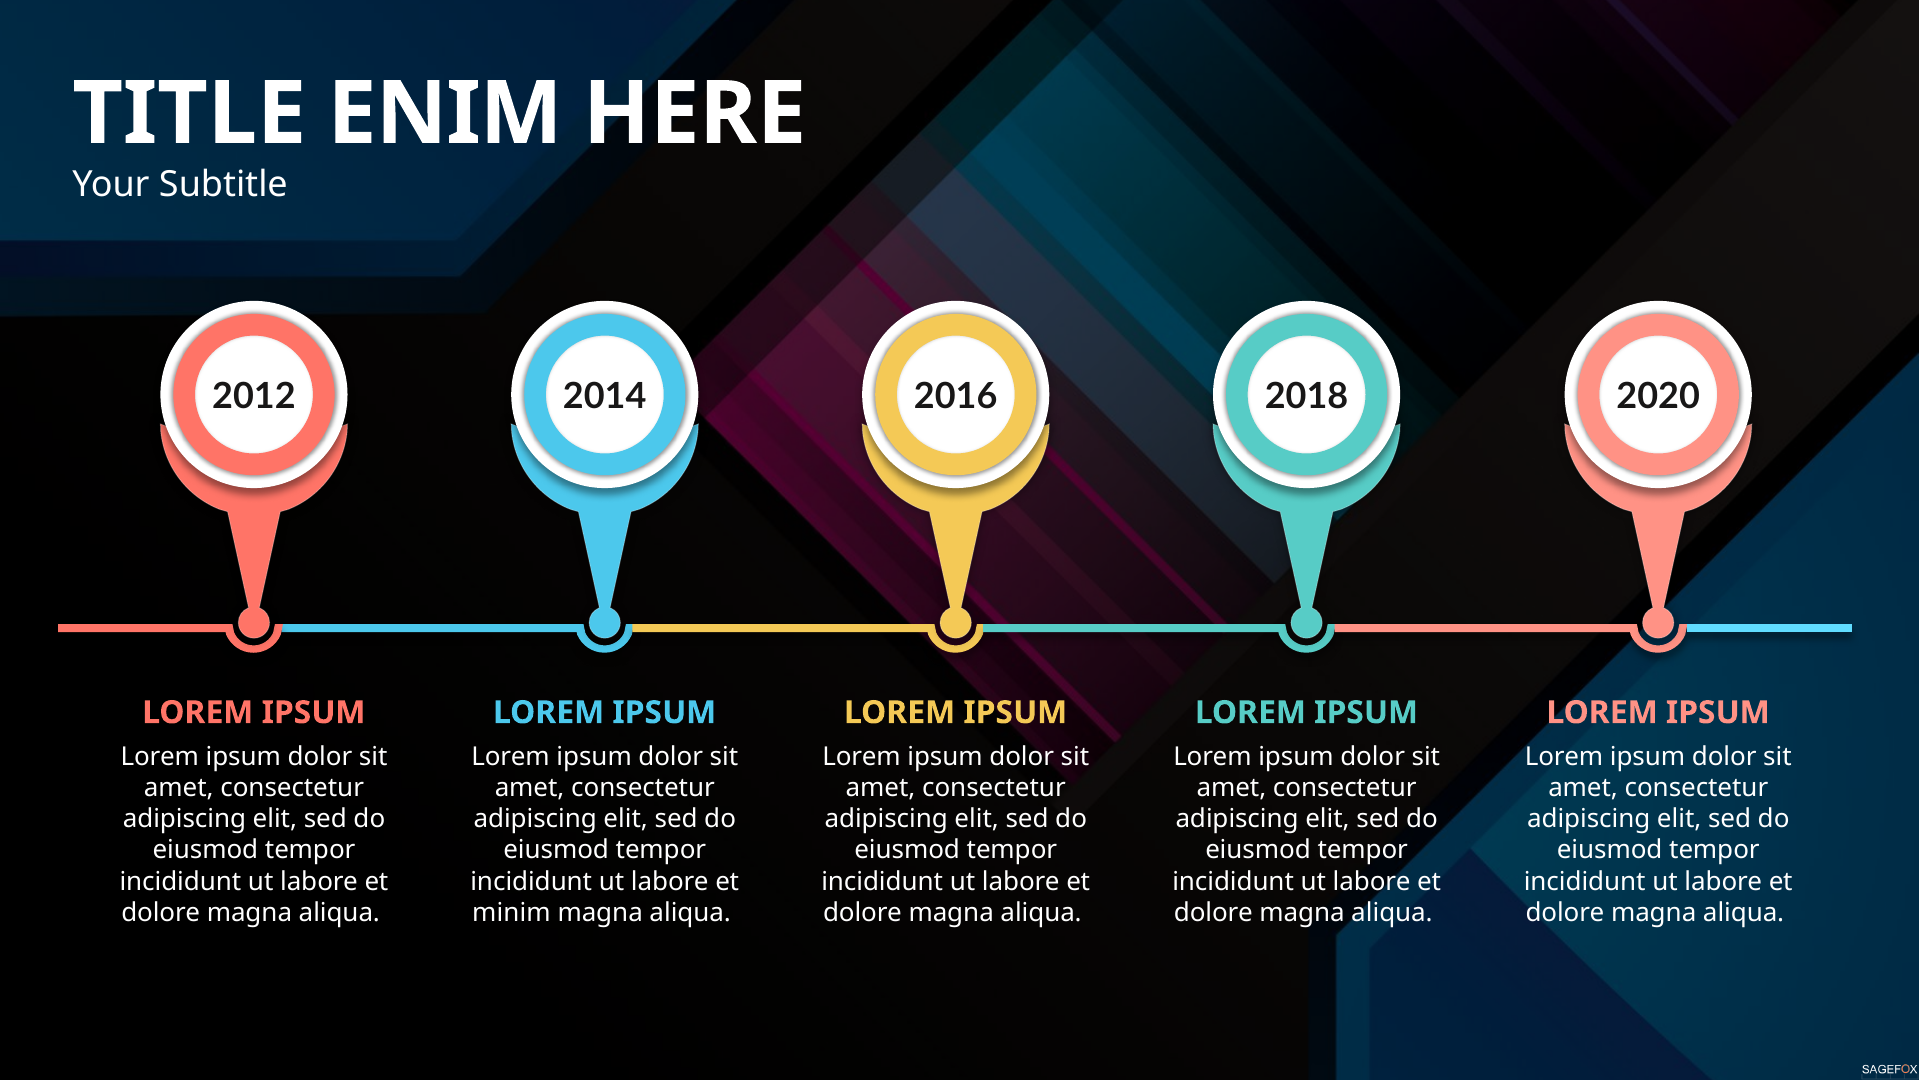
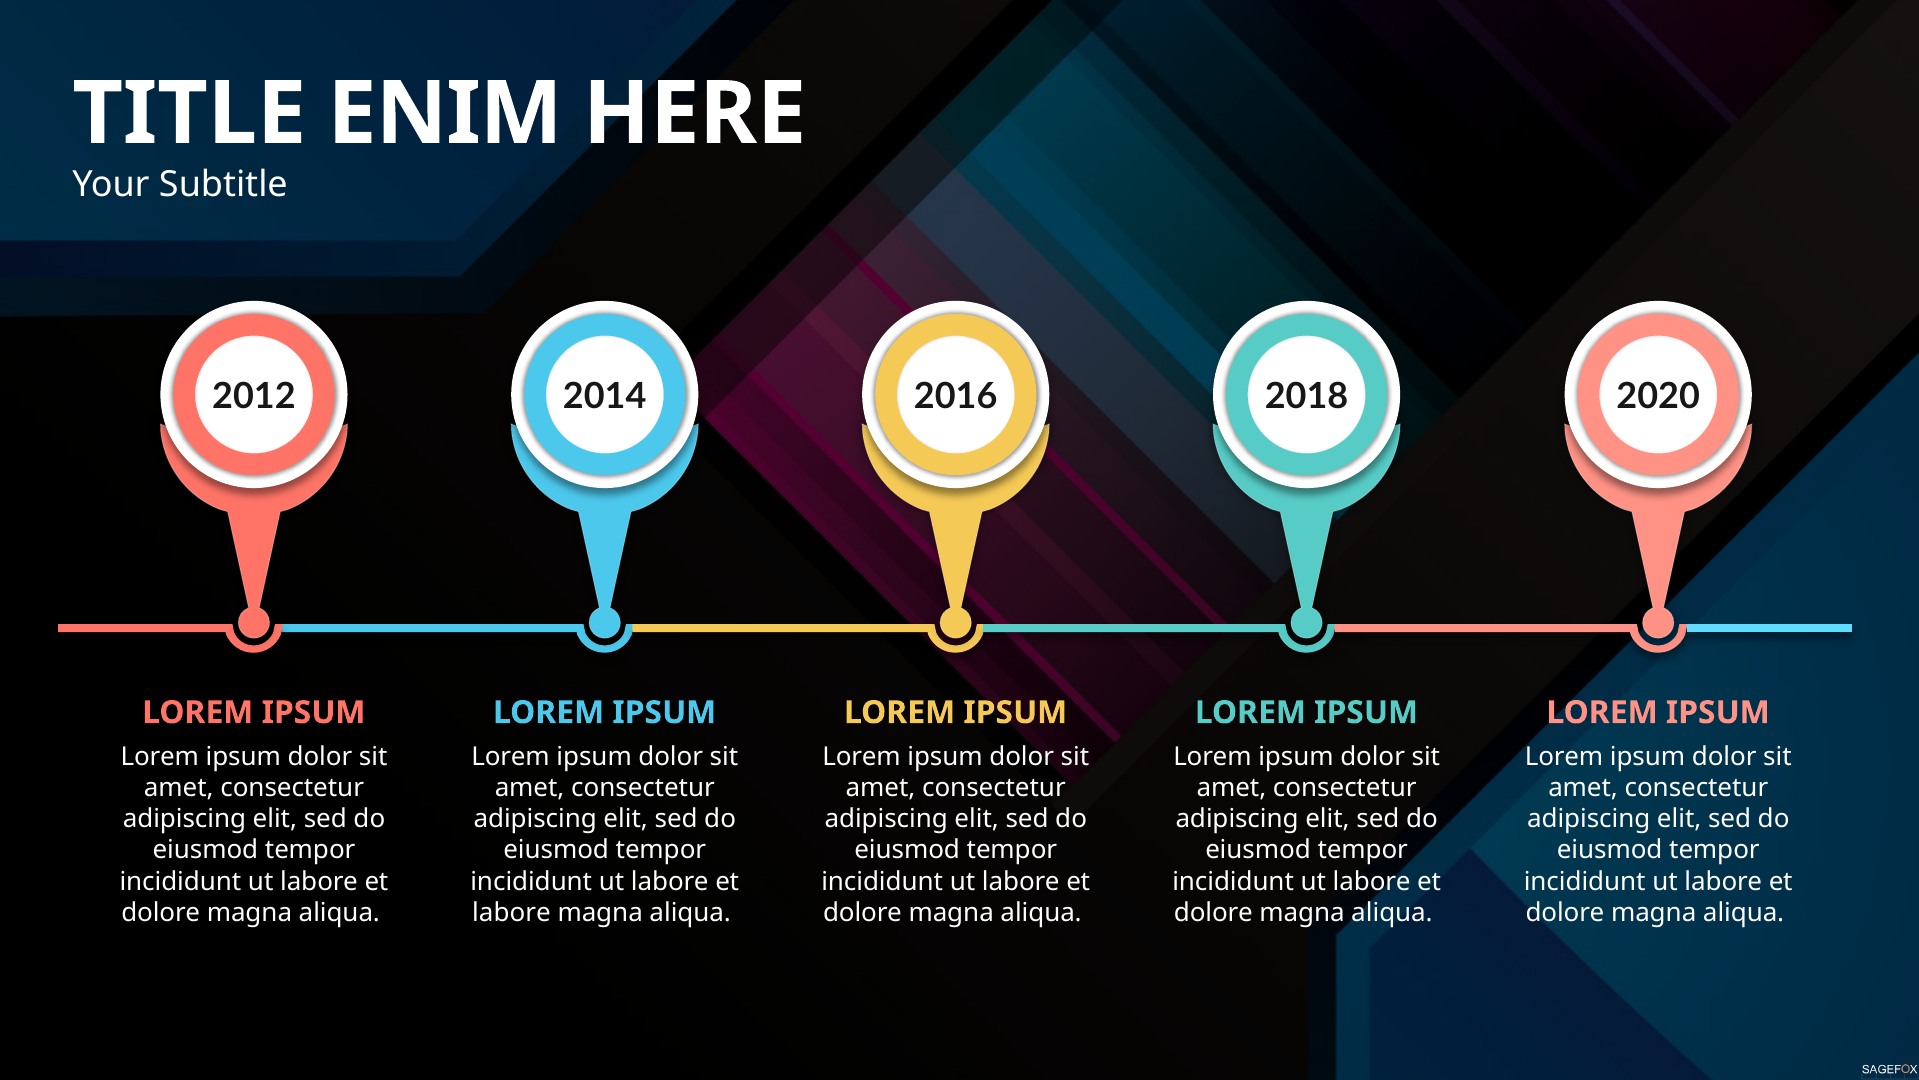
minim: minim -> labore (511, 912)
